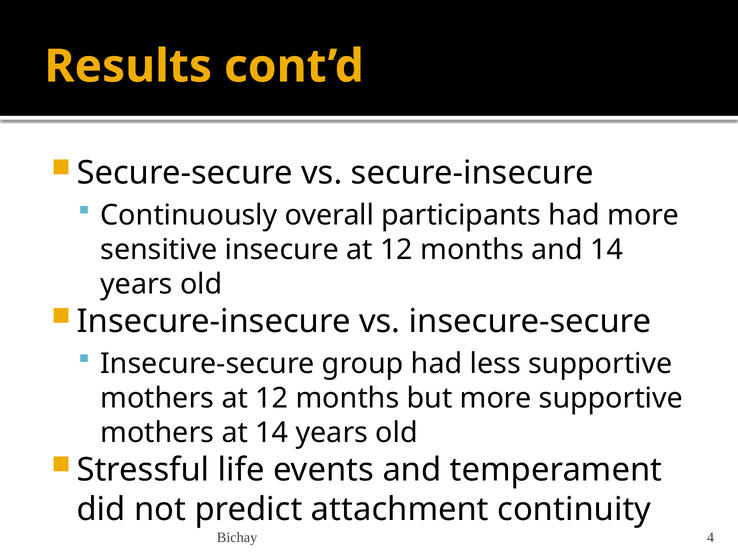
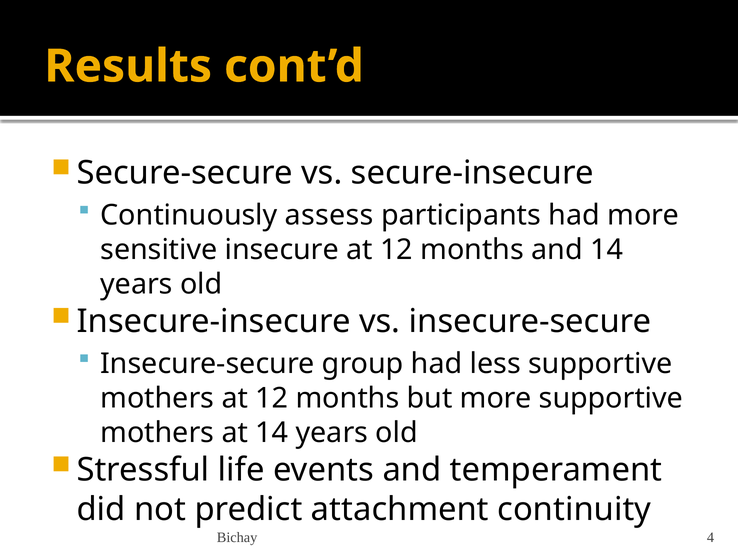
overall: overall -> assess (329, 215)
